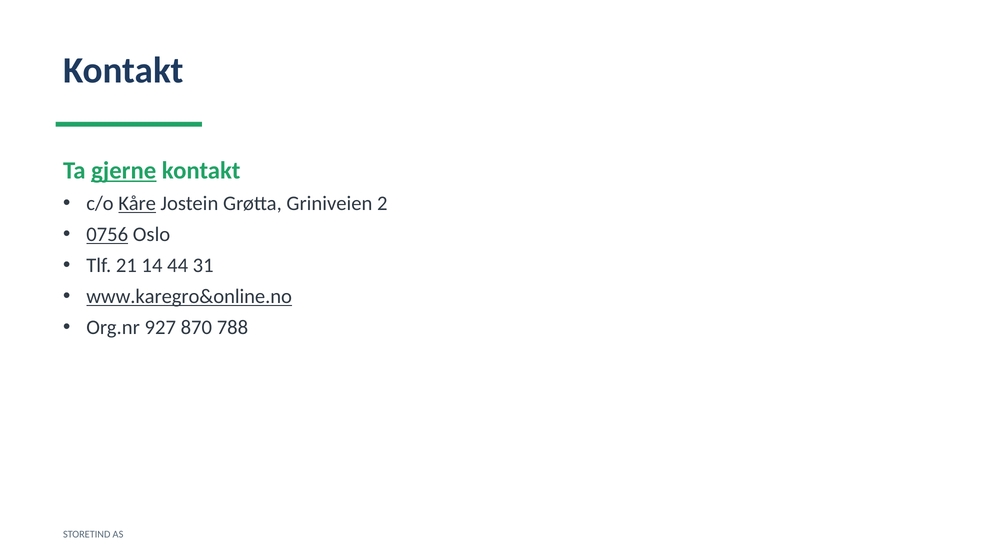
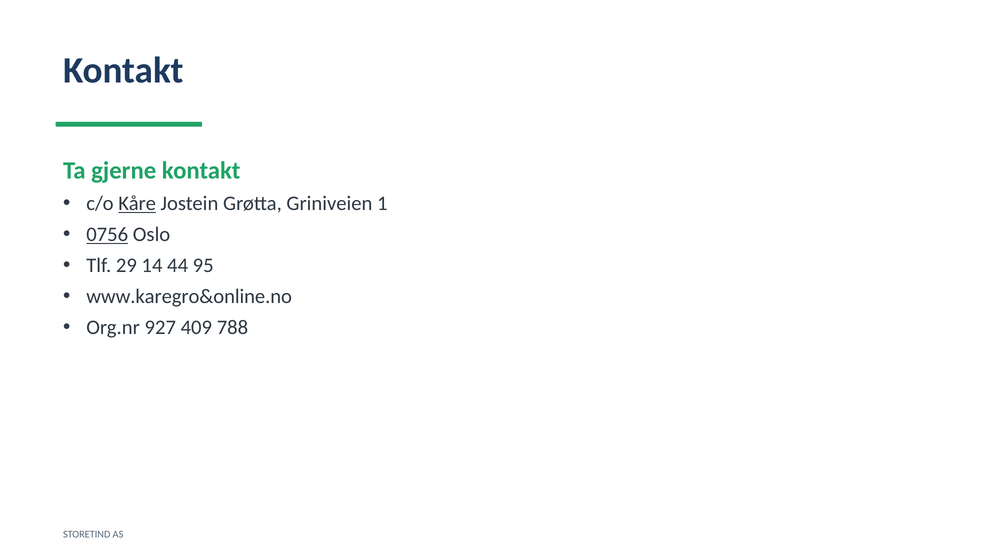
gjerne underline: present -> none (124, 171)
2: 2 -> 1 (382, 204)
21: 21 -> 29 (126, 266)
31: 31 -> 95 (203, 266)
www.karegro&online.no underline: present -> none (189, 297)
870: 870 -> 409 (196, 328)
